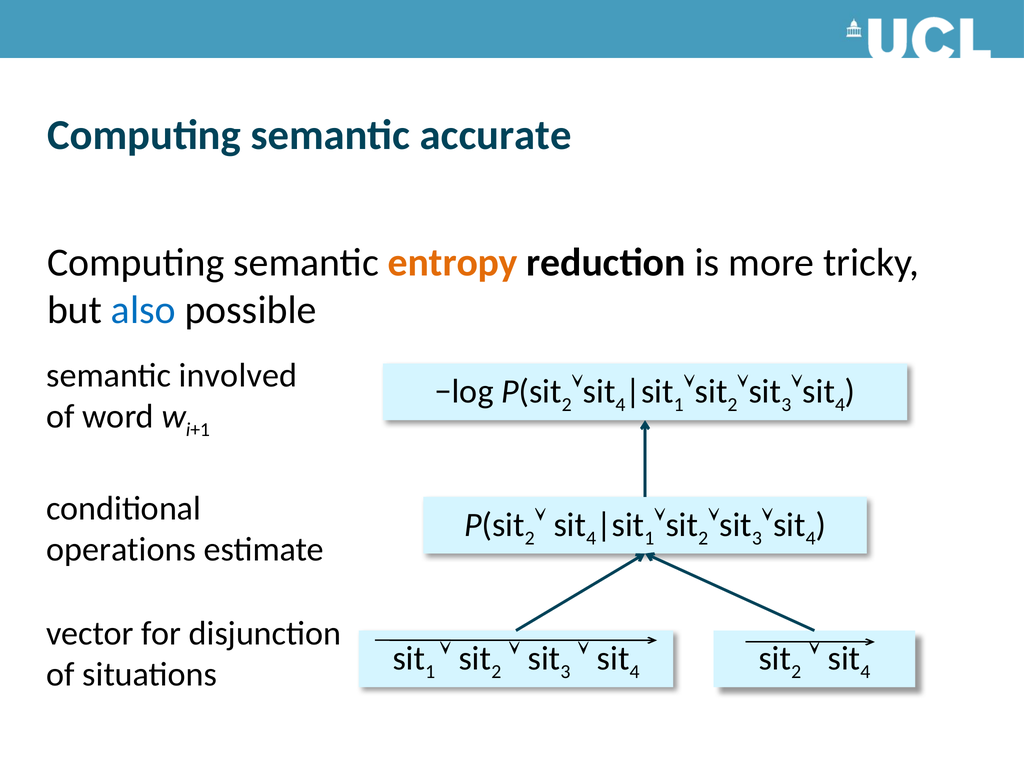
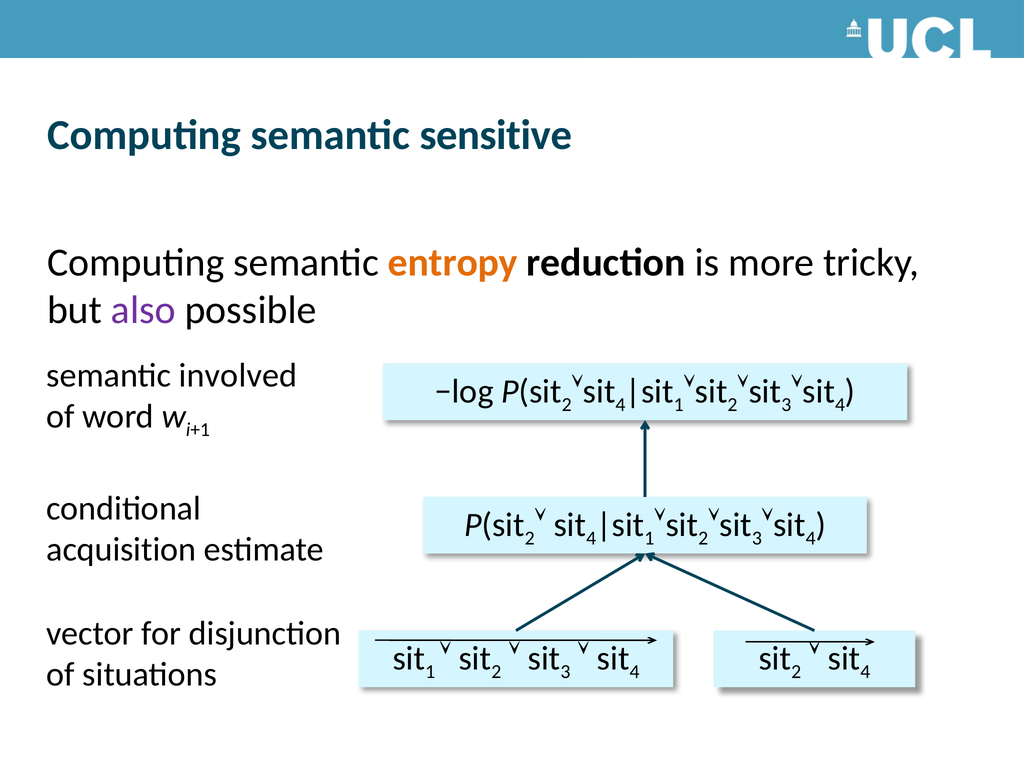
accurate: accurate -> sensitive (496, 135)
also colour: blue -> purple (143, 310)
operations: operations -> acquisition (121, 550)
